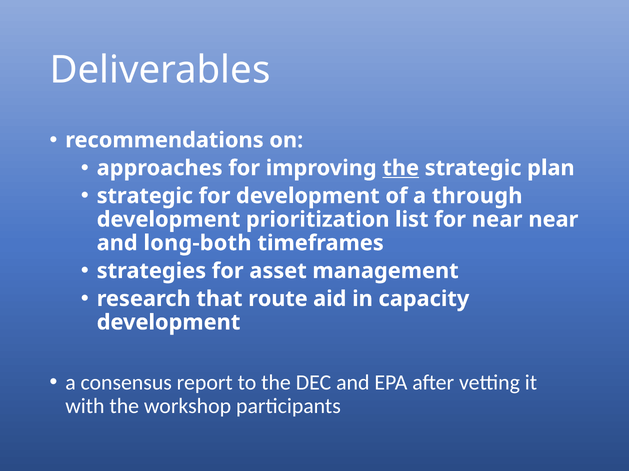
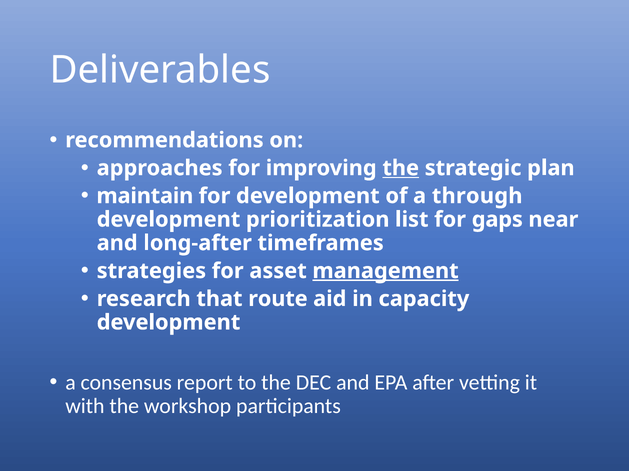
strategic: strategic -> maintain (145, 196)
for near: near -> gaps (497, 220)
long-both: long-both -> long-after (198, 243)
management underline: none -> present (386, 271)
